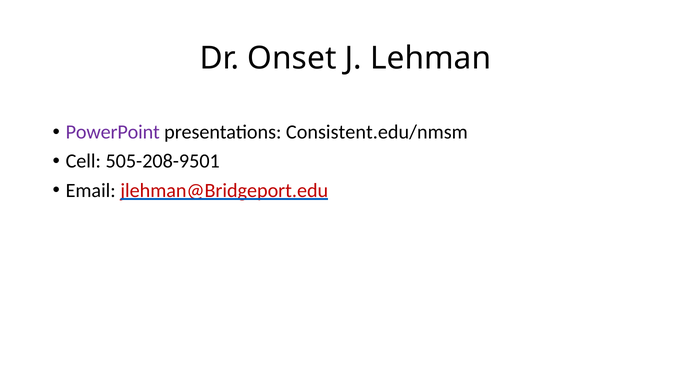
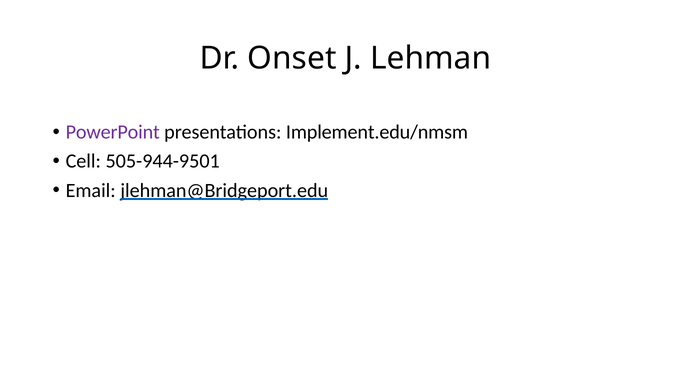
Consistent.edu/nmsm: Consistent.edu/nmsm -> Implement.edu/nmsm (377, 132)
505-208-9501: 505-208-9501 -> 505-944-9501 (163, 161)
jlehman@Bridgeport.edu colour: red -> black (224, 190)
